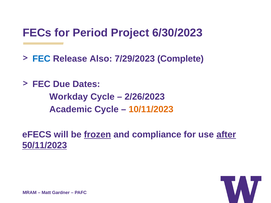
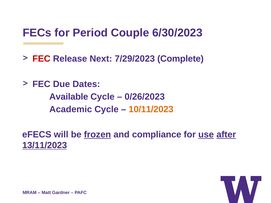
Project: Project -> Couple (130, 33)
FEC colour: blue -> red (41, 59)
Also: Also -> Next (101, 59)
Workday: Workday -> Available (69, 97)
2/26/2023: 2/26/2023 -> 0/26/2023 (145, 97)
use underline: none -> present (206, 135)
50/11/2023: 50/11/2023 -> 13/11/2023 (45, 146)
